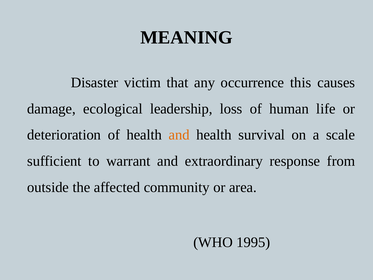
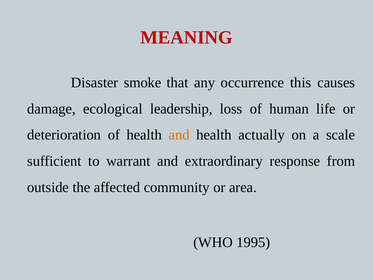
MEANING colour: black -> red (186, 37)
victim: victim -> smoke (143, 83)
survival: survival -> actually (262, 135)
